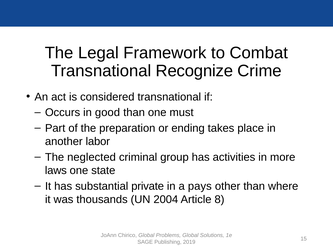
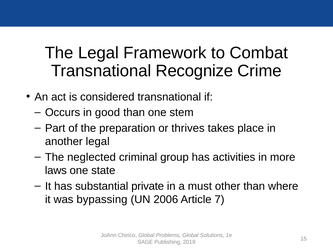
must: must -> stem (182, 112)
ending: ending -> thrives (188, 128)
another labor: labor -> legal (98, 141)
pays: pays -> must (200, 186)
thousands: thousands -> bypassing (102, 199)
2004: 2004 -> 2006 (166, 199)
8: 8 -> 7 (219, 199)
